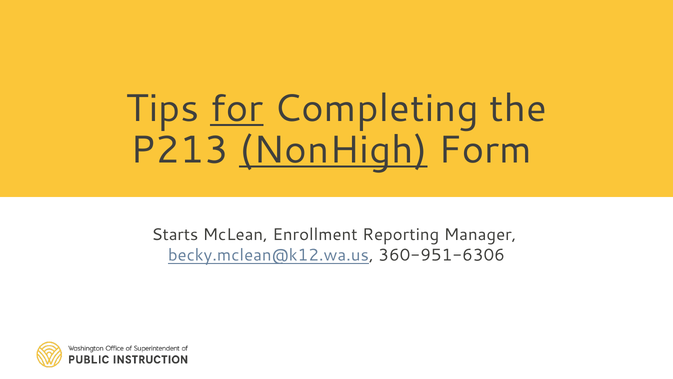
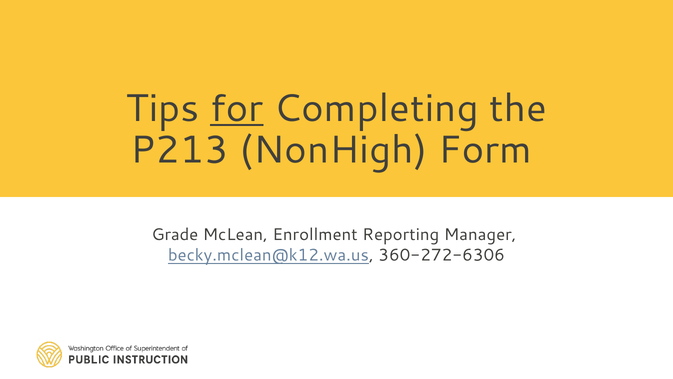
NonHigh underline: present -> none (333, 150)
Starts: Starts -> Grade (175, 234)
360-951-6306: 360-951-6306 -> 360-272-6306 (442, 255)
